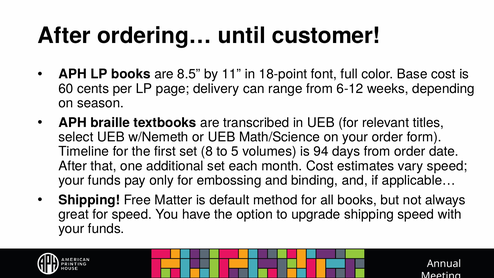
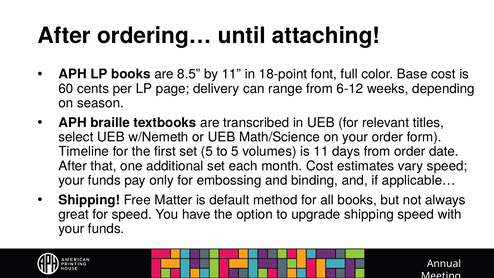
customer: customer -> attaching (326, 36)
set 8: 8 -> 5 (207, 151)
is 94: 94 -> 11 (321, 151)
